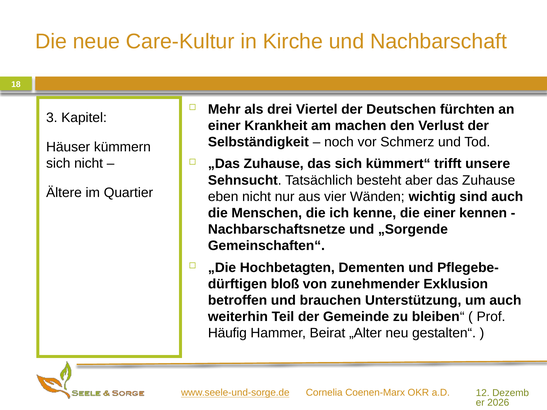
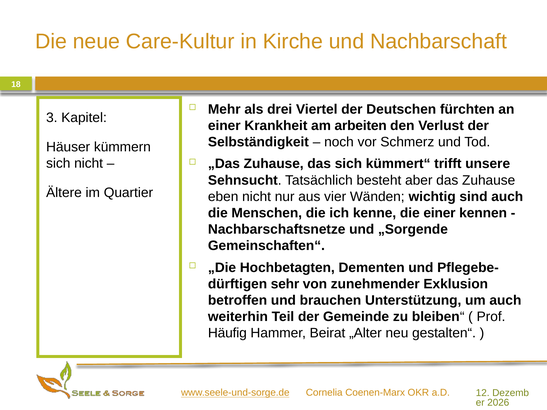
machen: machen -> arbeiten (361, 126)
bloß: bloß -> sehr (285, 284)
